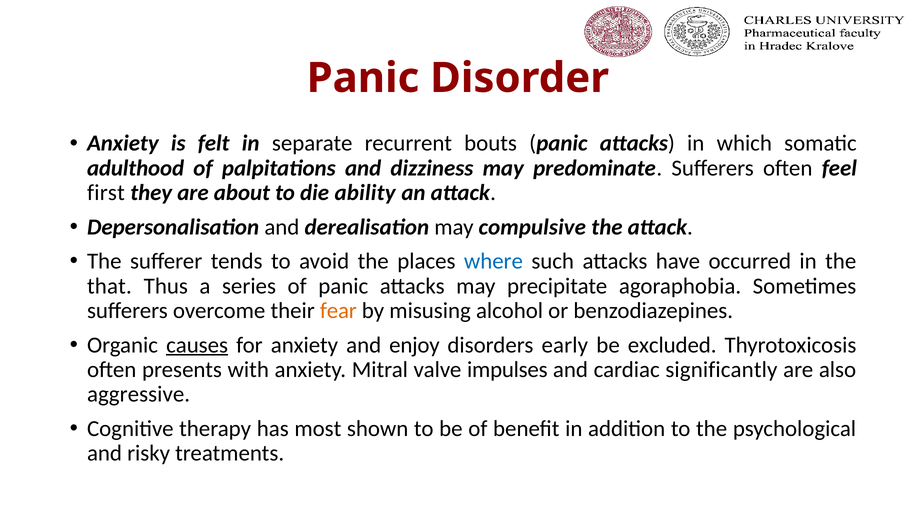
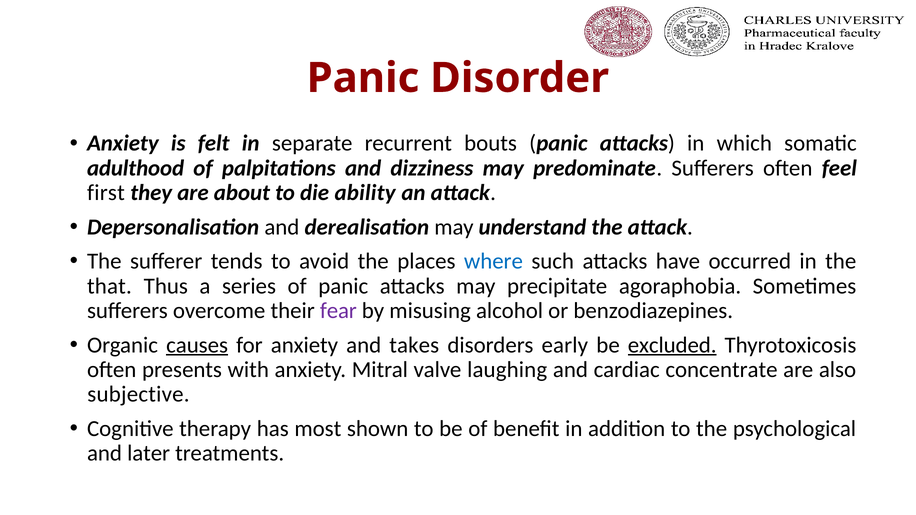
compulsive: compulsive -> understand (532, 227)
fear colour: orange -> purple (338, 311)
enjoy: enjoy -> takes (414, 345)
excluded underline: none -> present (672, 345)
impulses: impulses -> laughing (507, 370)
significantly: significantly -> concentrate (721, 370)
aggressive: aggressive -> subjective (138, 395)
risky: risky -> later (149, 454)
